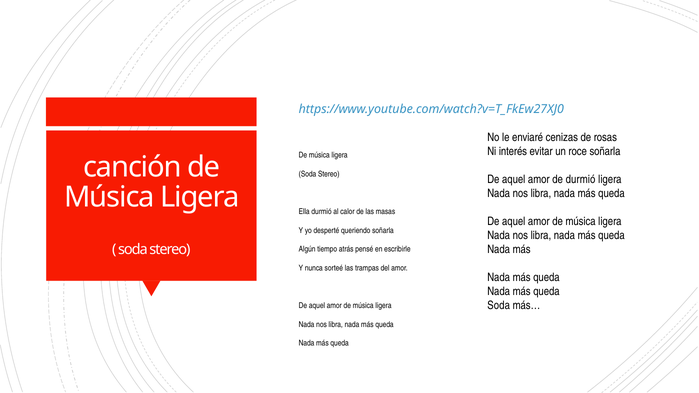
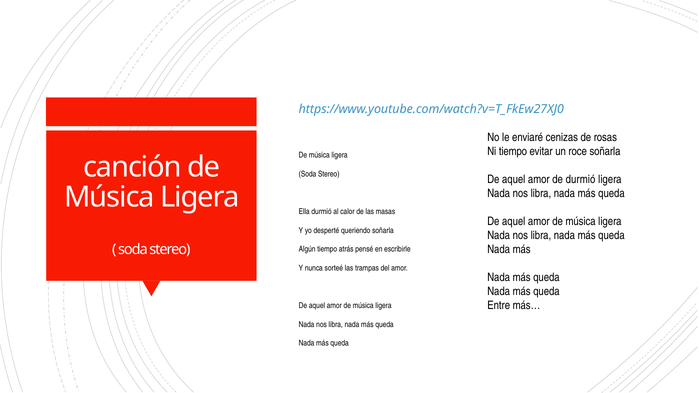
Ni interés: interés -> tiempo (513, 152)
Soda: Soda -> Entre (499, 305)
